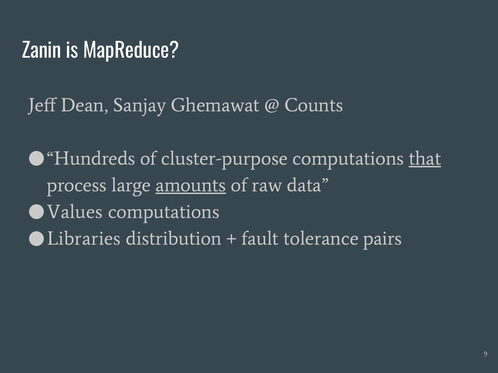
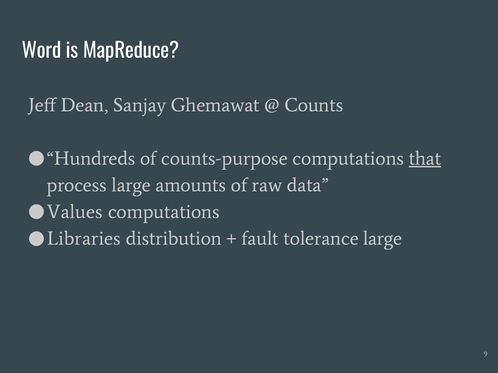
Zanin: Zanin -> Word (42, 51)
cluster-purpose: cluster-purpose -> counts-purpose (224, 159)
amounts underline: present -> none (191, 185)
tolerance pairs: pairs -> large (383, 239)
